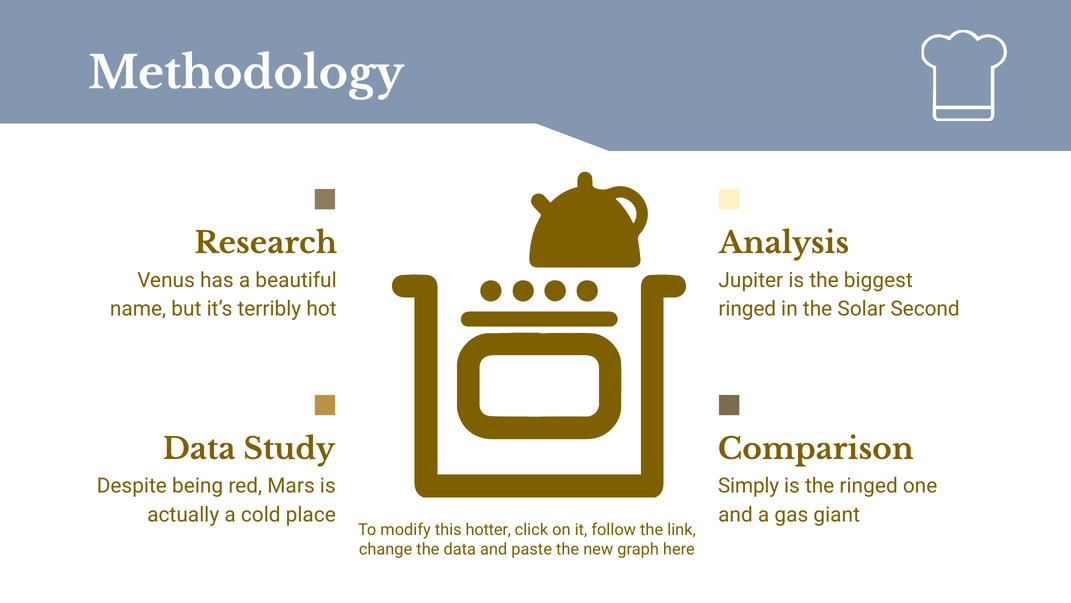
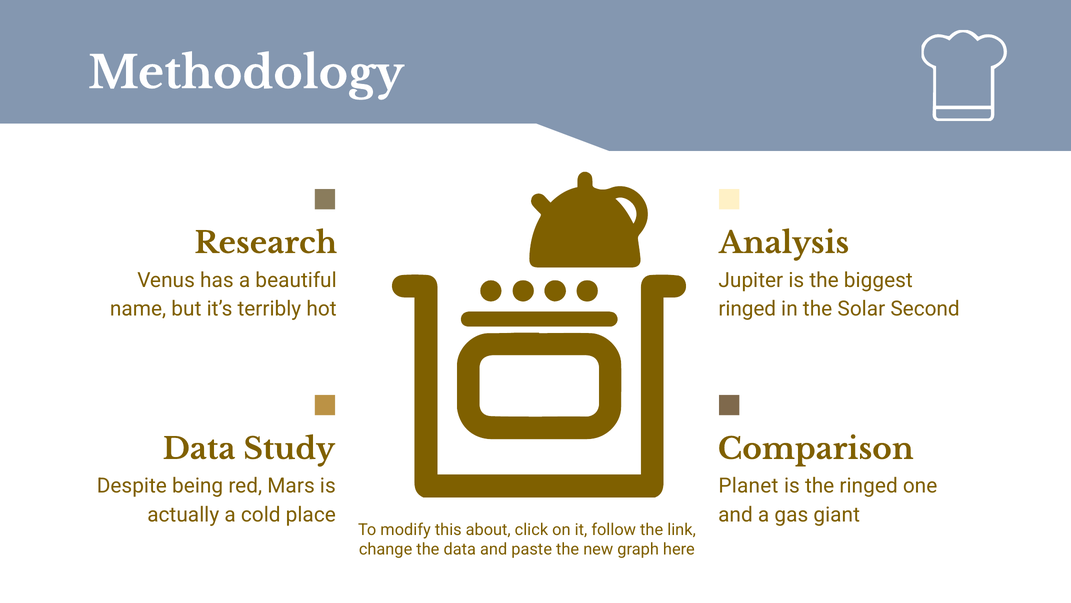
Simply: Simply -> Planet (748, 486)
hotter: hotter -> about (488, 529)
